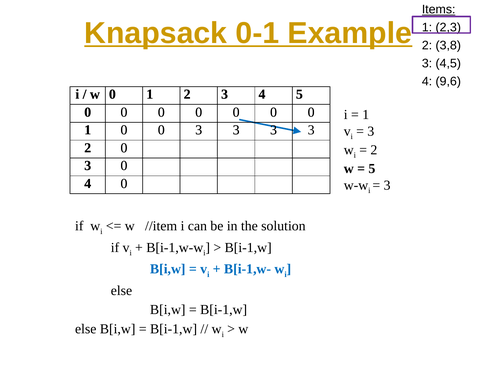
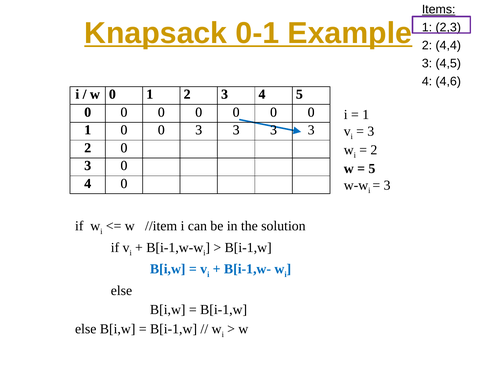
3,8: 3,8 -> 4,4 (448, 46)
9,6: 9,6 -> 4,6 (448, 82)
